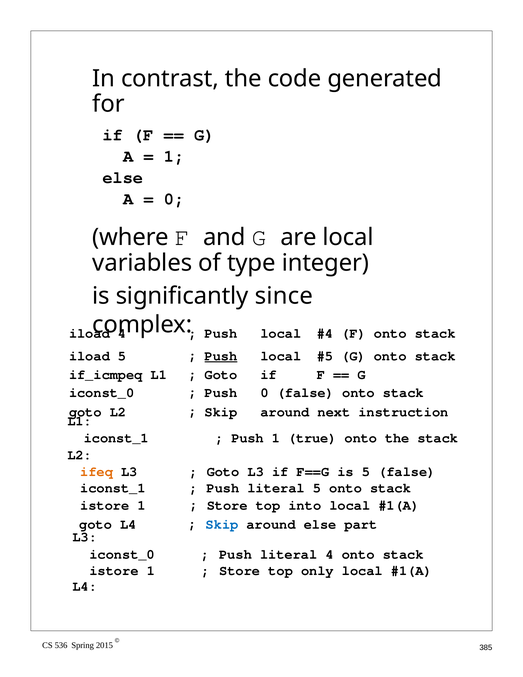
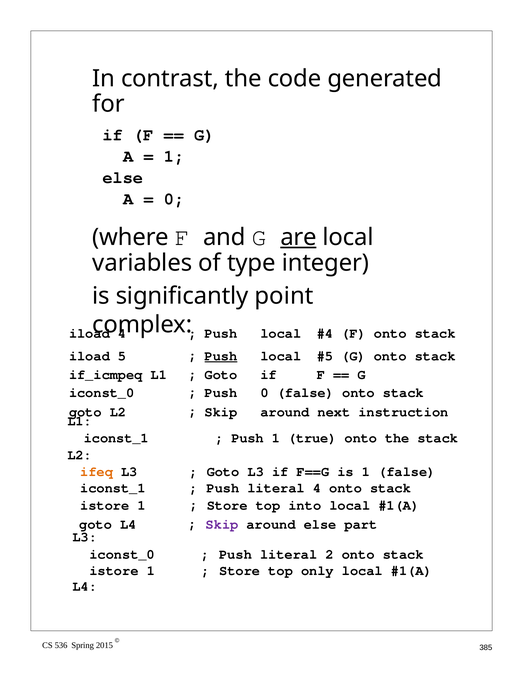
are underline: none -> present (299, 237)
since: since -> point (284, 296)
is 5: 5 -> 1 (366, 472)
literal 5: 5 -> 4 (317, 488)
Skip colour: blue -> purple (222, 524)
literal 4: 4 -> 2 (330, 554)
